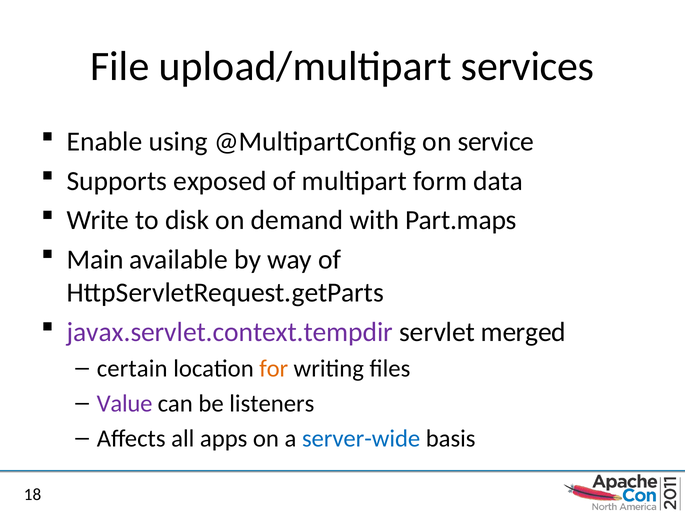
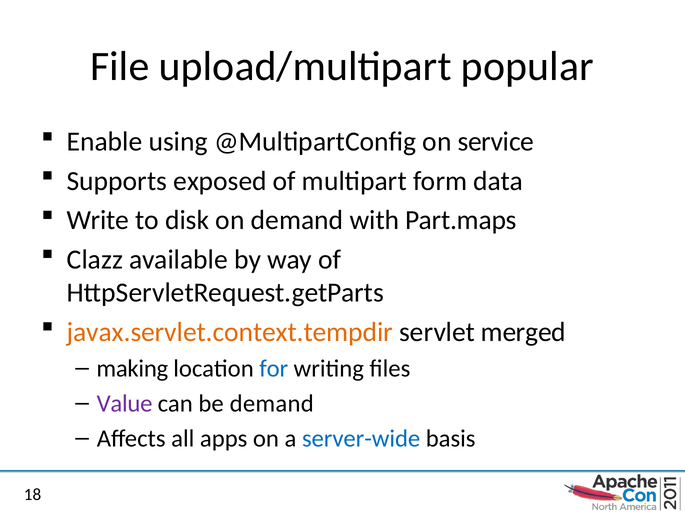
services: services -> popular (527, 66)
Main: Main -> Clazz (95, 259)
javax.servlet.context.tempdir colour: purple -> orange (230, 332)
certain: certain -> making (132, 368)
for colour: orange -> blue (274, 368)
be listeners: listeners -> demand (272, 403)
